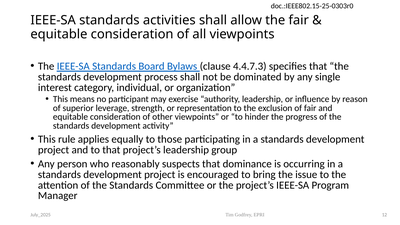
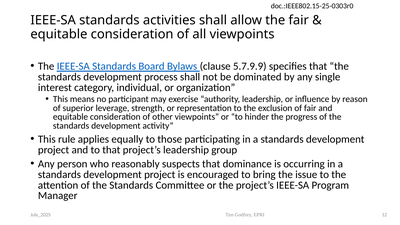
4.4.7.3: 4.4.7.3 -> 5.7.9.9 (250, 66)
